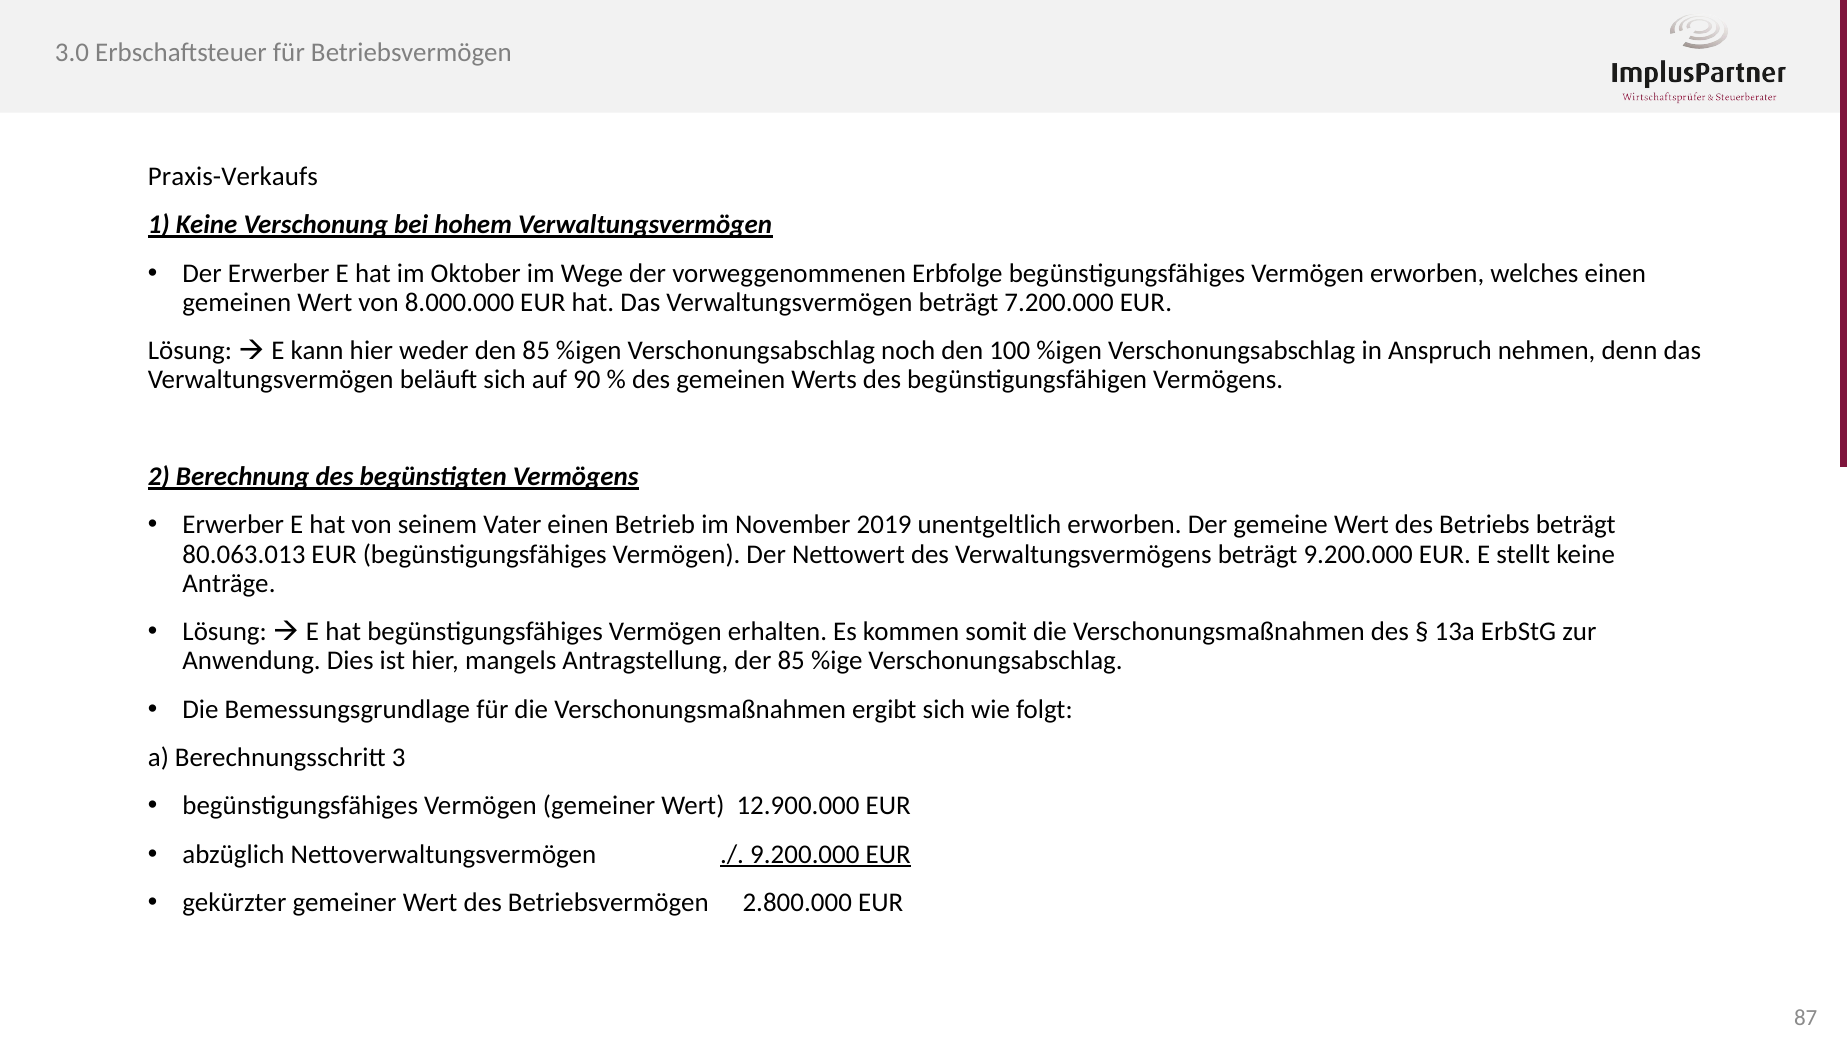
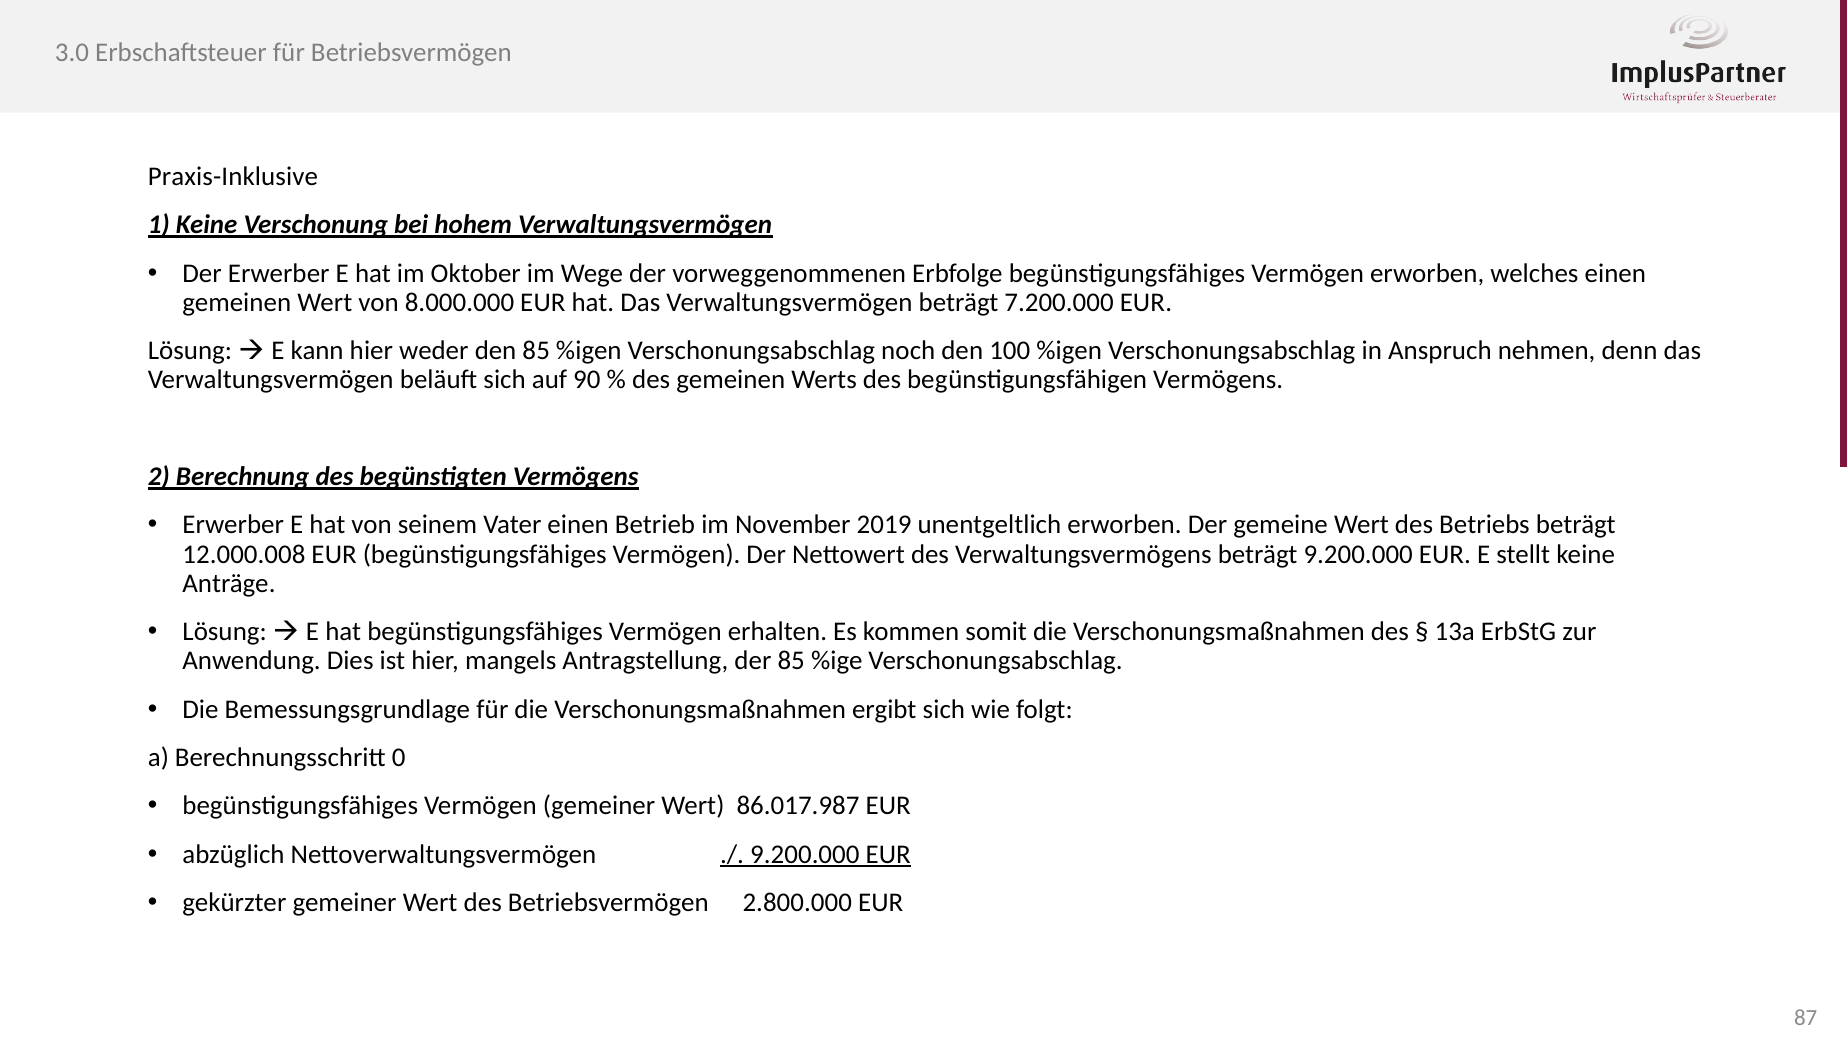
Praxis-Verkaufs: Praxis-Verkaufs -> Praxis-Inklusive (233, 177)
80.063.013: 80.063.013 -> 12.000.008 (244, 554)
3: 3 -> 0 (399, 758)
12.900.000: 12.900.000 -> 86.017.987 (798, 806)
